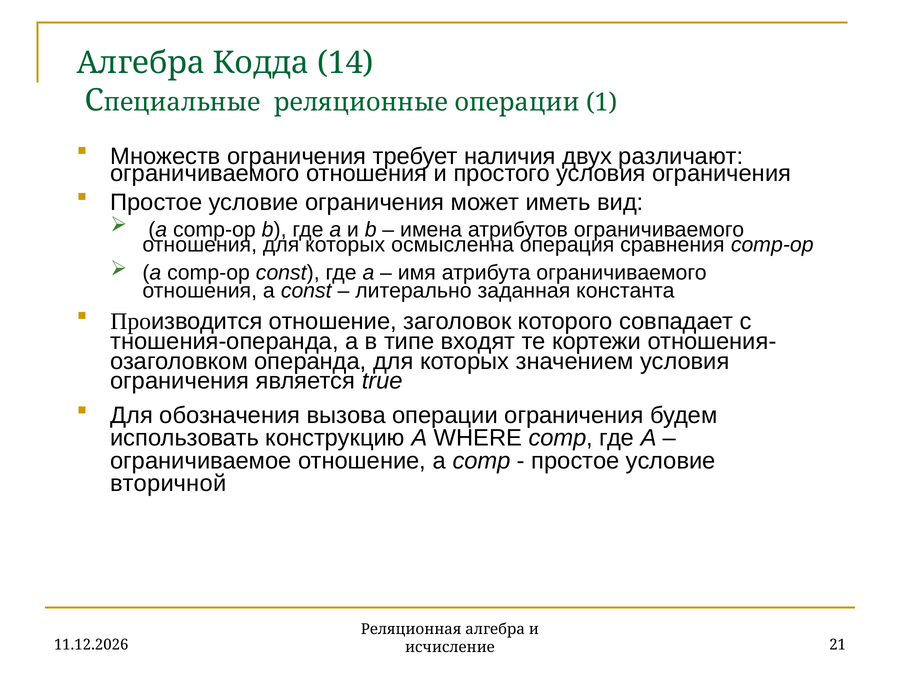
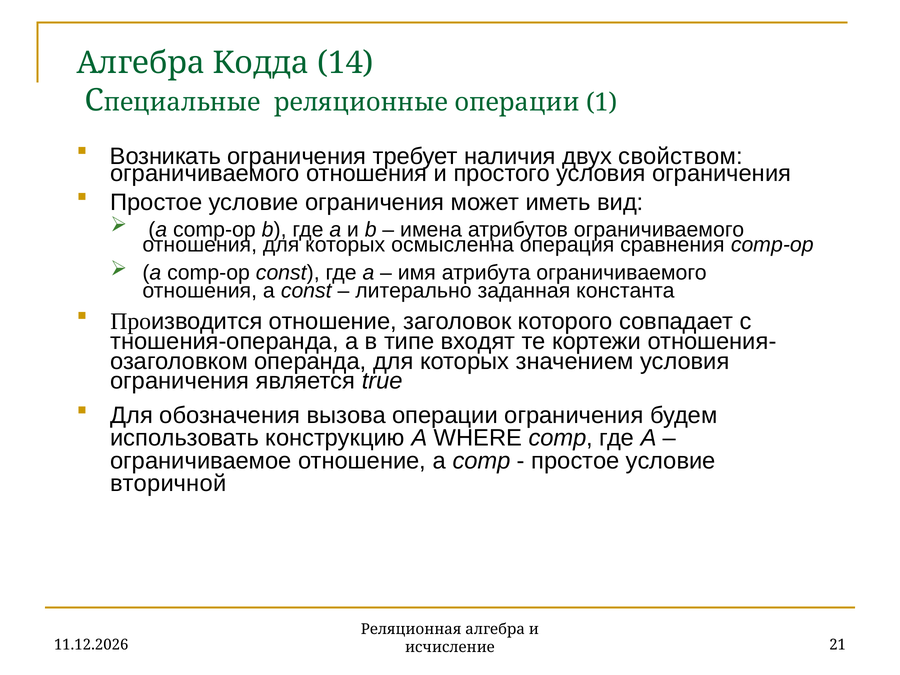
Множеств: Множеств -> Возникать (166, 156)
различают: различают -> свойством (681, 156)
